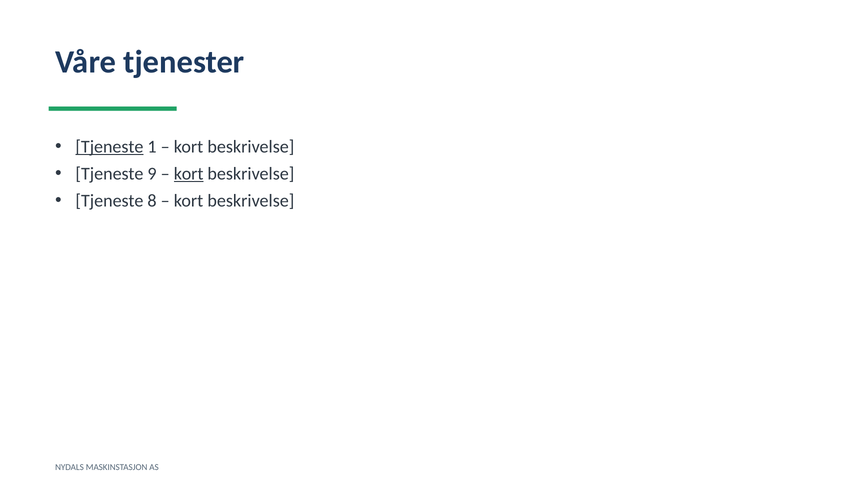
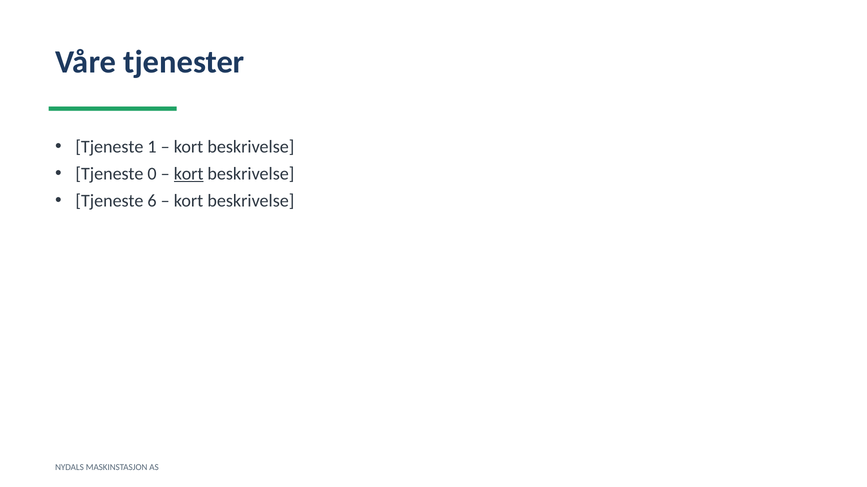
Tjeneste underline: present -> none (109, 147)
9: 9 -> 0 (152, 174)
8: 8 -> 6 (152, 201)
